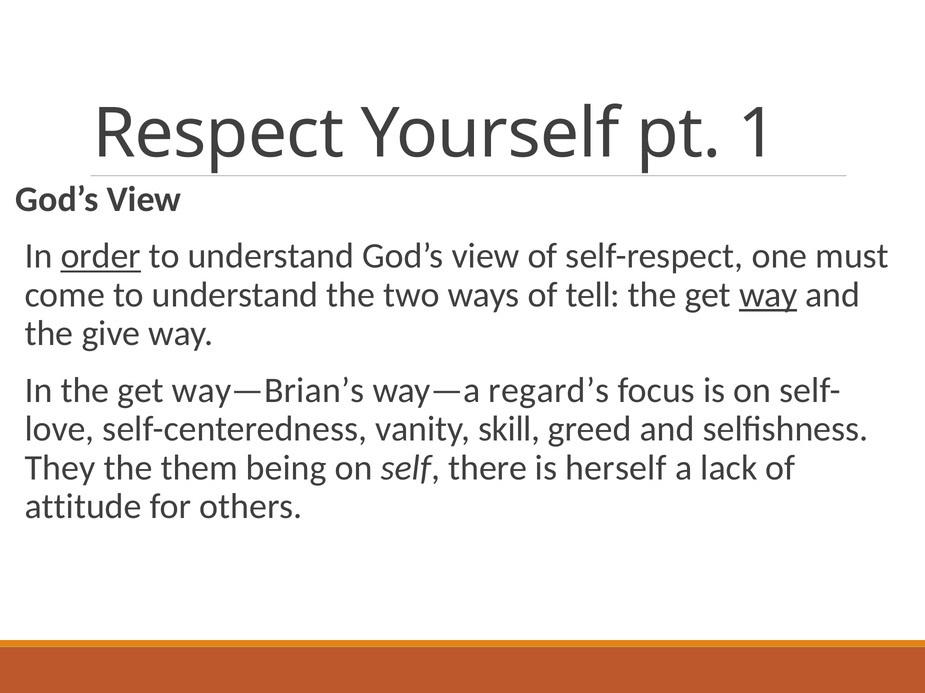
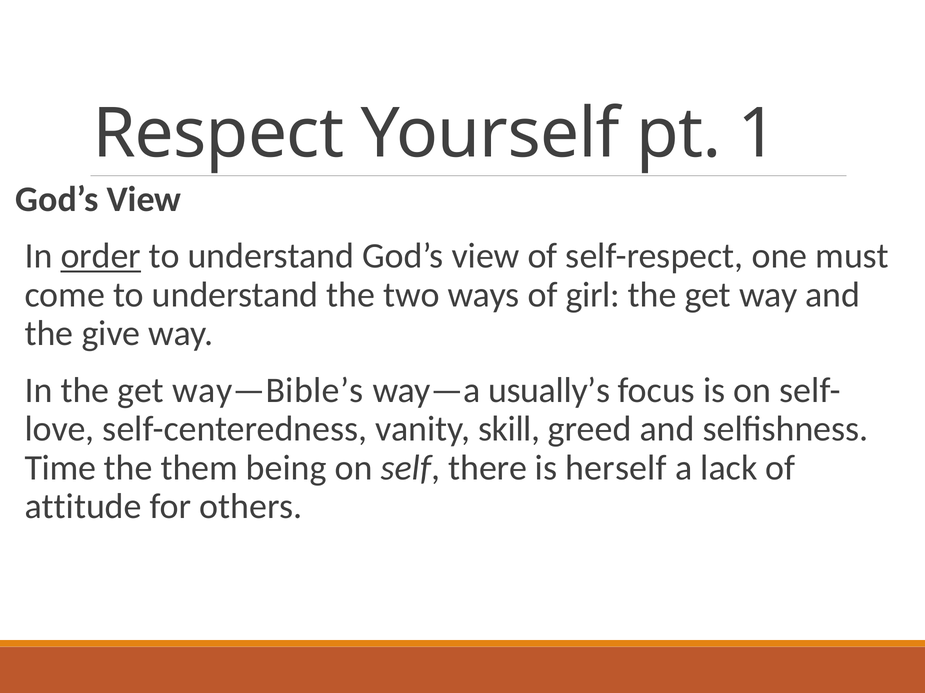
tell: tell -> girl (593, 295)
way underline: present -> none (768, 295)
way—Brian’s: way—Brian’s -> way—Bible’s (268, 391)
regard’s: regard’s -> usually’s (549, 391)
They: They -> Time (60, 468)
